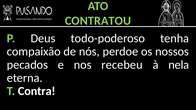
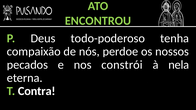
CONTRATOU: CONTRATOU -> ENCONTROU (98, 21)
recebeu: recebeu -> constrói (122, 65)
